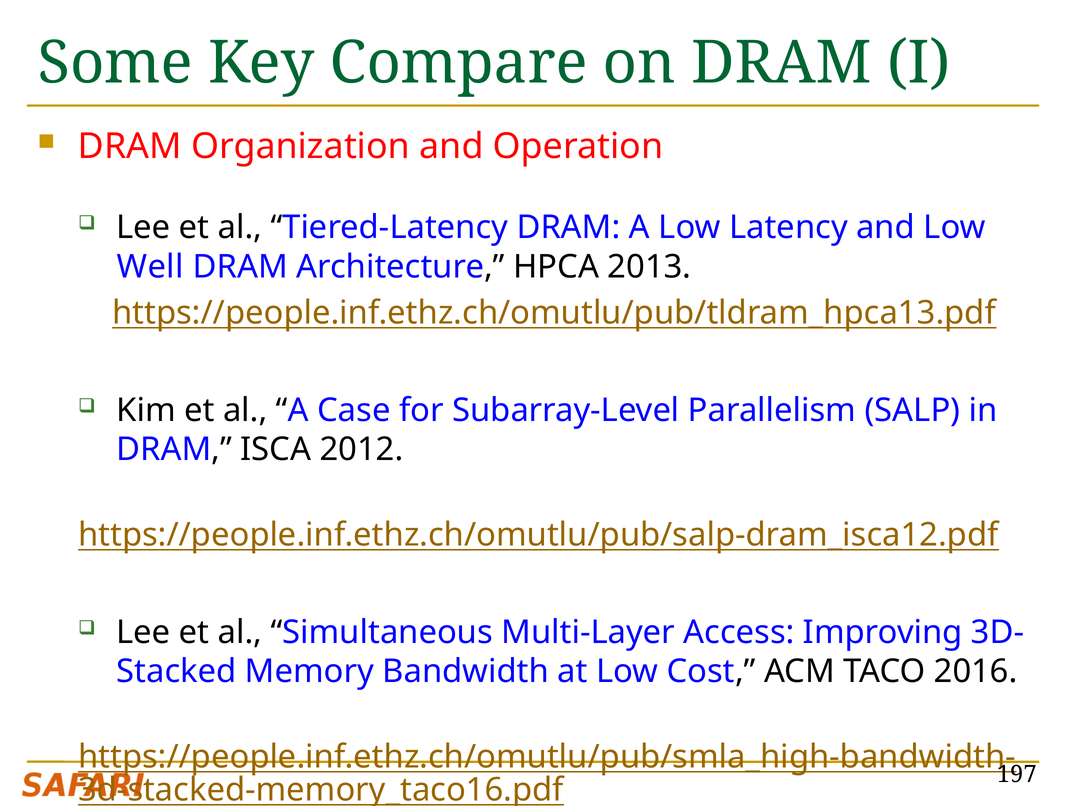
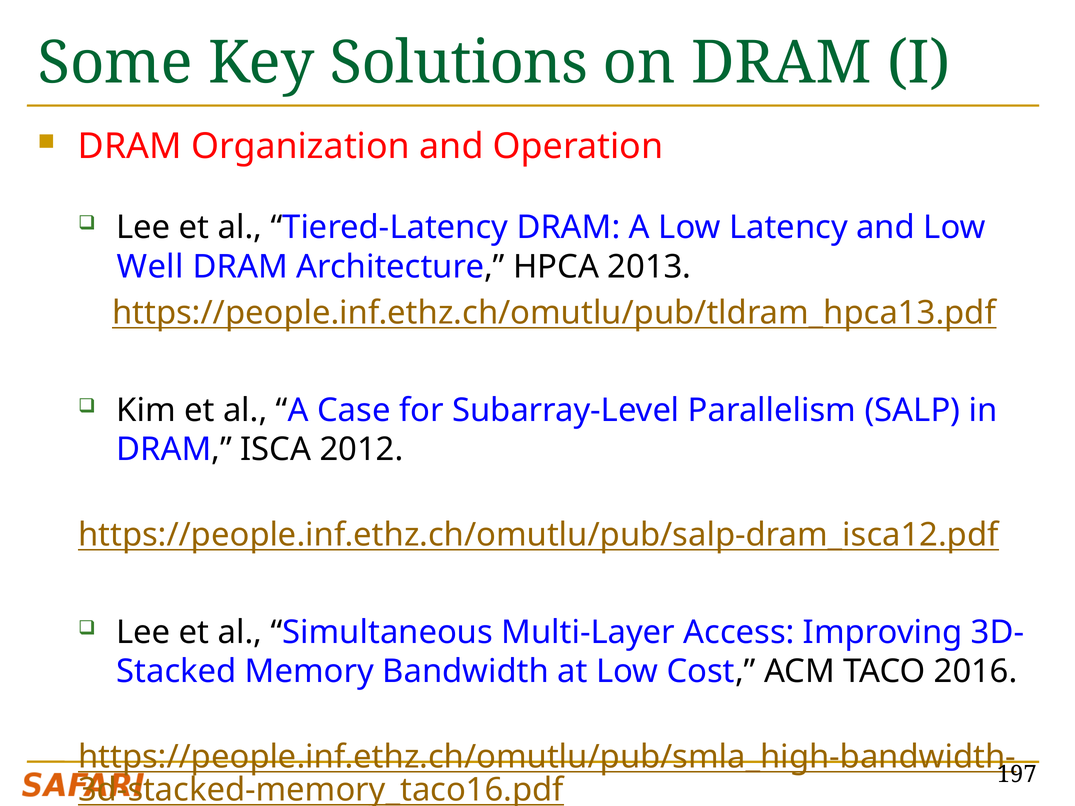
Compare: Compare -> Solutions (459, 63)
